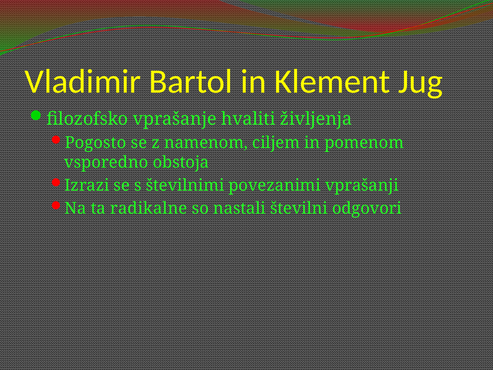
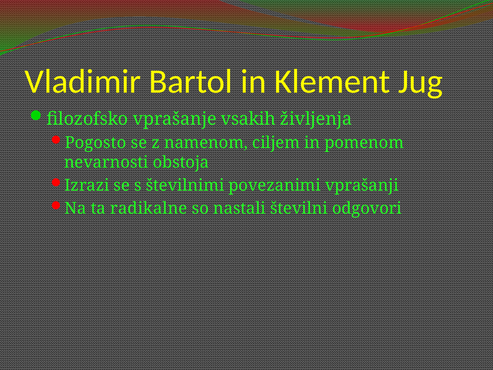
hvaliti: hvaliti -> vsakih (248, 119)
vsporedno: vsporedno -> nevarnosti (106, 162)
